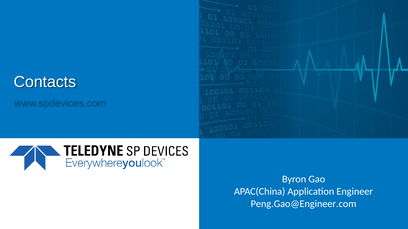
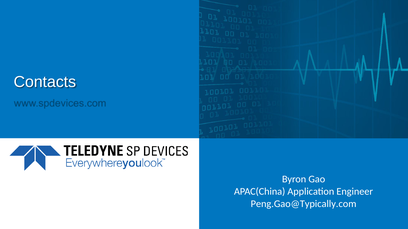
Peng.Gao@Engineer.com: Peng.Gao@Engineer.com -> Peng.Gao@Typically.com (304, 204)
